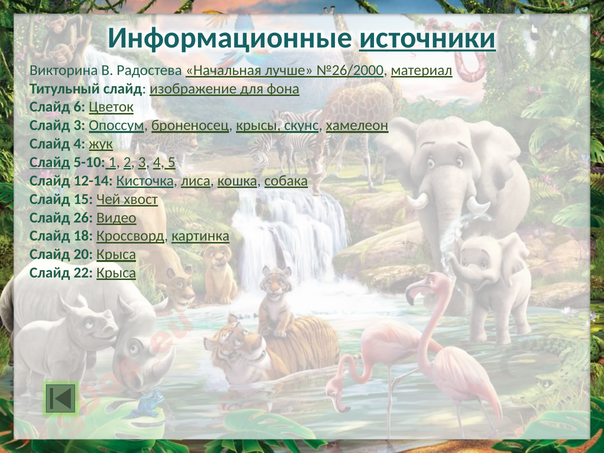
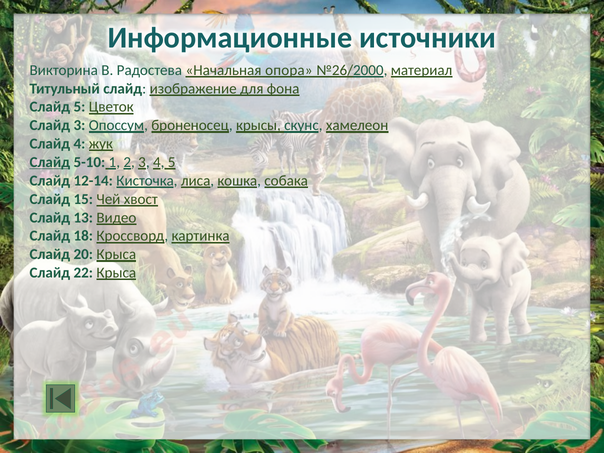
источники underline: present -> none (428, 38)
лучше: лучше -> опора (289, 70)
Слайд 6: 6 -> 5 (79, 107)
26: 26 -> 13 (83, 218)
